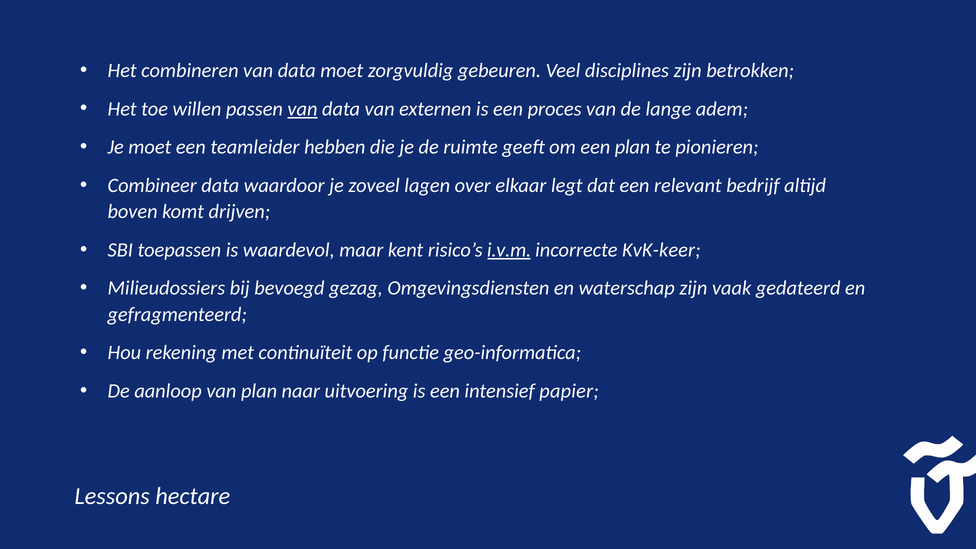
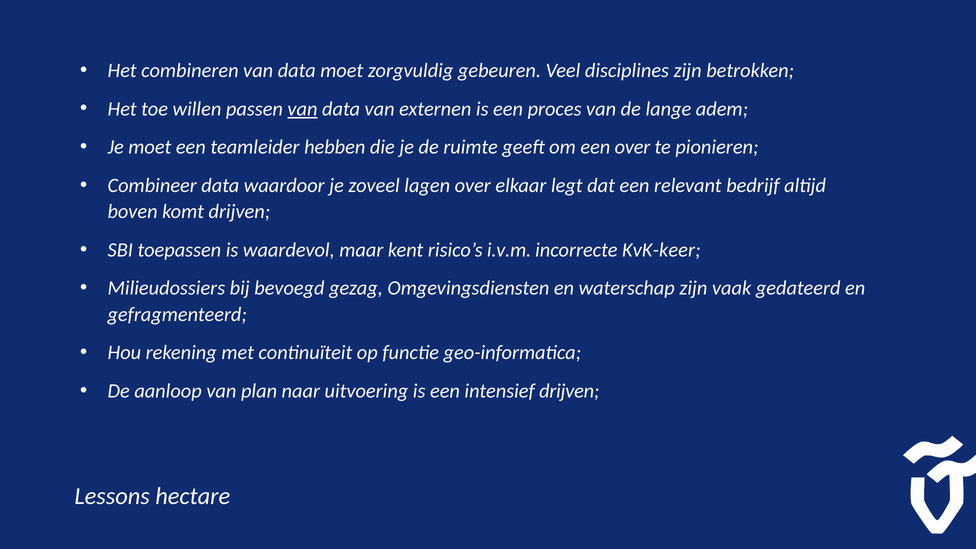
een plan: plan -> over (632, 147)
i.v.m underline: present -> none (509, 250)
intensief papier: papier -> drijven (569, 391)
